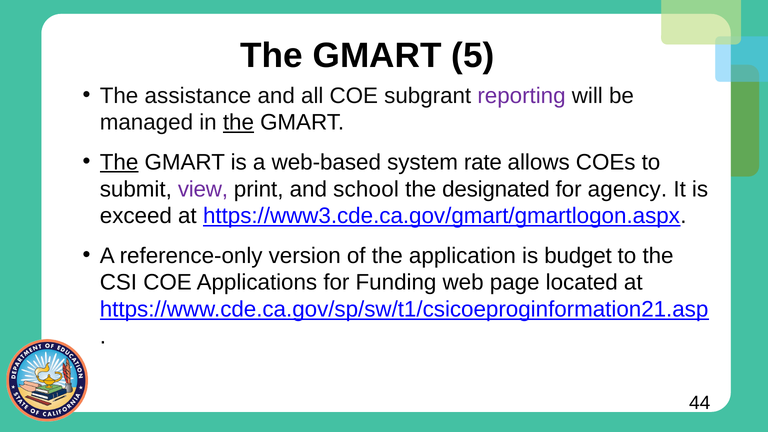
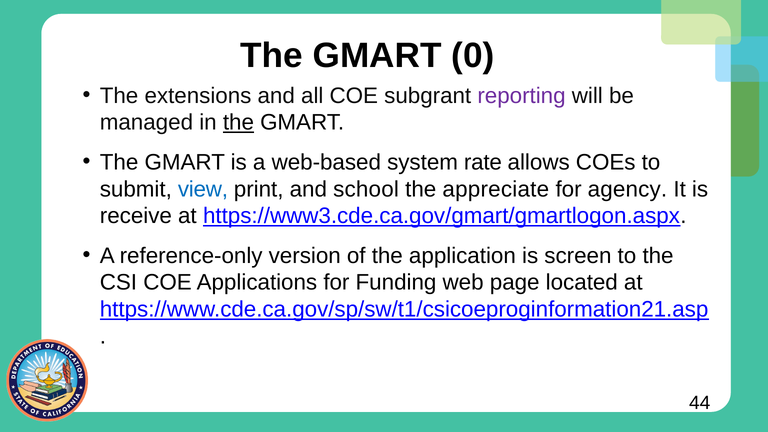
5: 5 -> 0 (473, 56)
assistance: assistance -> extensions (198, 96)
The underline: present -> none (119, 162)
view colour: purple -> blue (203, 189)
designated: designated -> appreciate (496, 189)
exceed: exceed -> receive (136, 216)
budget: budget -> screen (578, 256)
